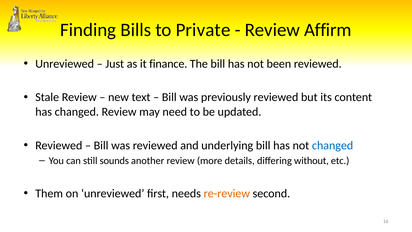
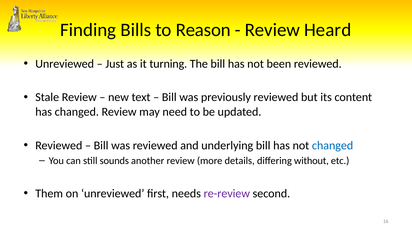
Private: Private -> Reason (203, 30)
Affirm: Affirm -> Heard (328, 30)
finance: finance -> turning (168, 64)
re-review colour: orange -> purple (227, 193)
